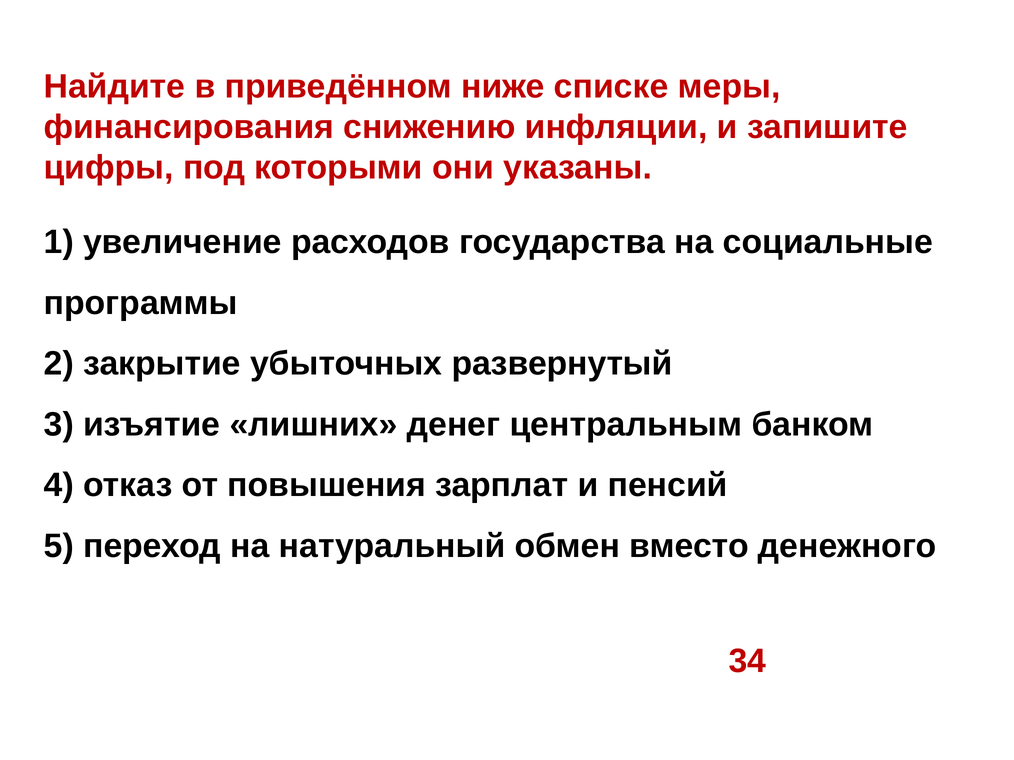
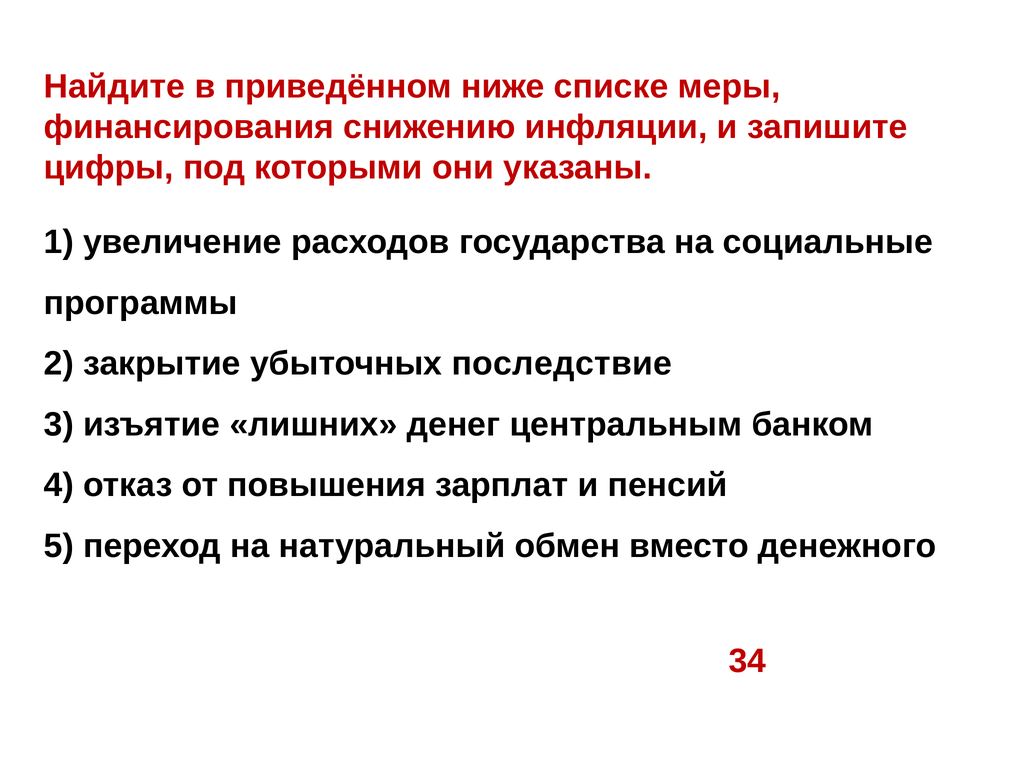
развернутый: развернутый -> последствие (562, 364)
